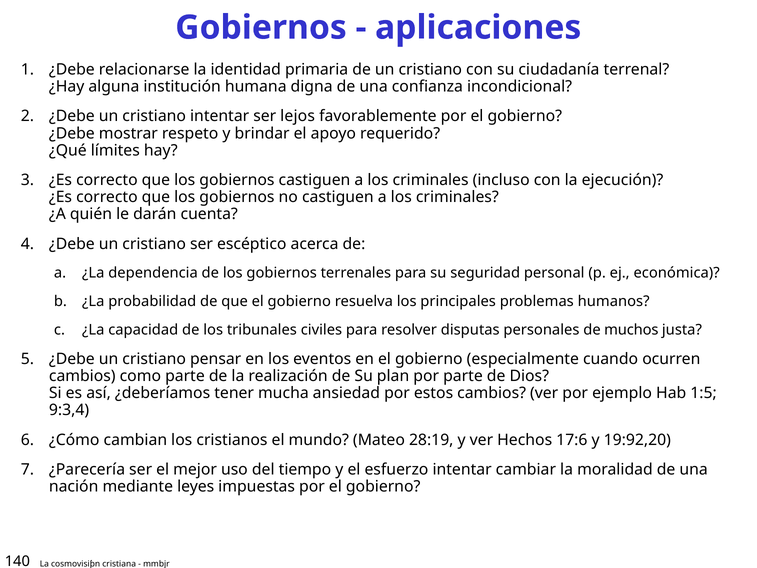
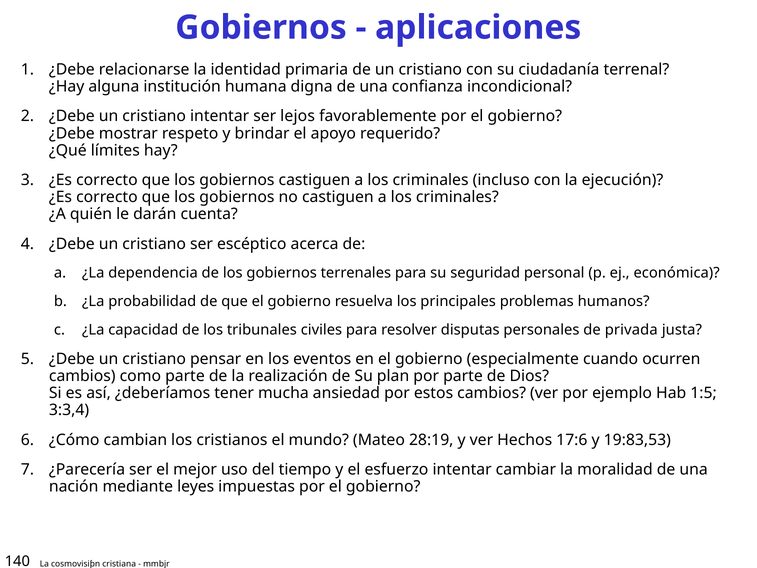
muchos: muchos -> privada (631, 330)
9:3,4: 9:3,4 -> 3:3,4 (69, 410)
19:92,20: 19:92,20 -> 19:83,53 (637, 440)
